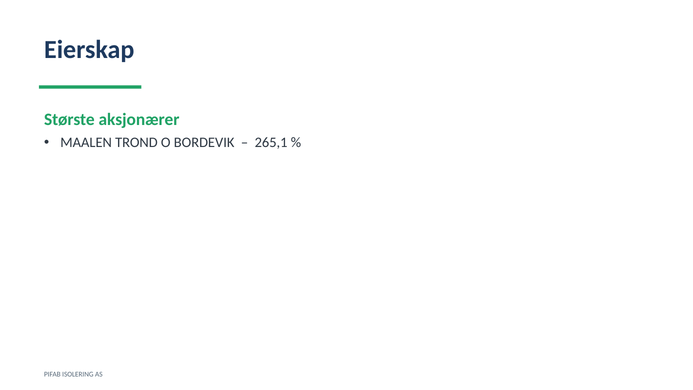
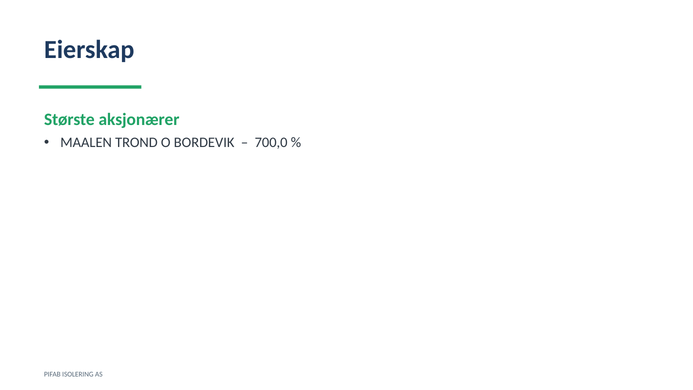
265,1: 265,1 -> 700,0 (271, 143)
